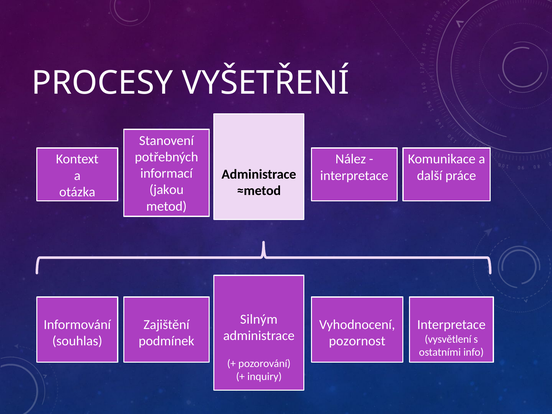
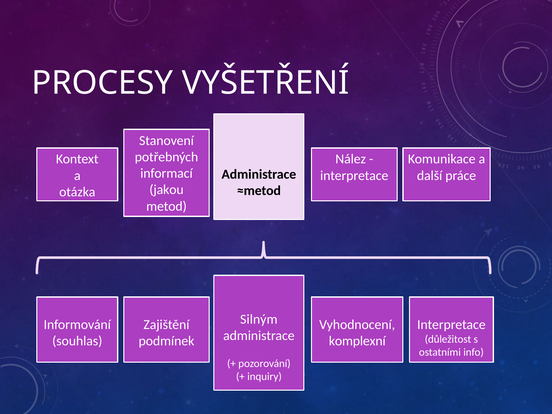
vysvětlení: vysvětlení -> důležitost (448, 339)
pozornost: pozornost -> komplexní (357, 341)
